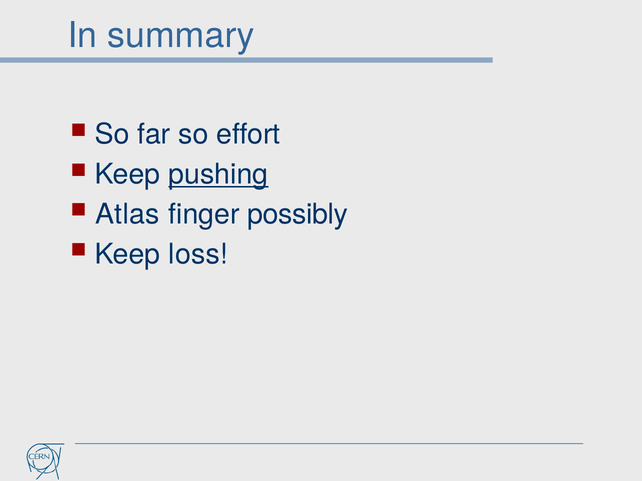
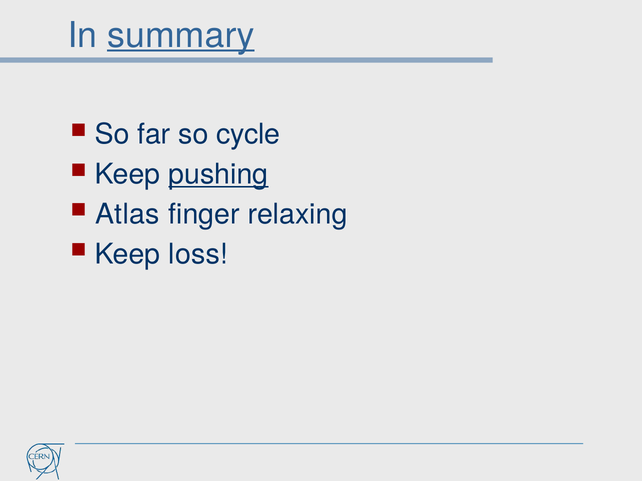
summary underline: none -> present (181, 35)
effort: effort -> cycle (248, 135)
possibly: possibly -> relaxing (297, 215)
